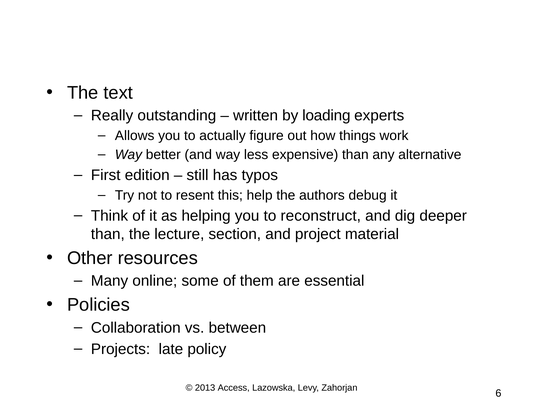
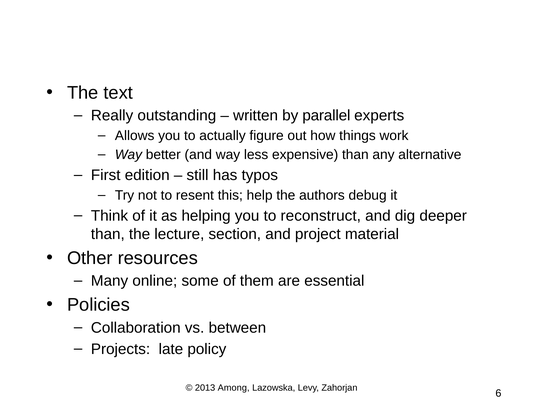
loading: loading -> parallel (326, 116)
Access: Access -> Among (234, 388)
